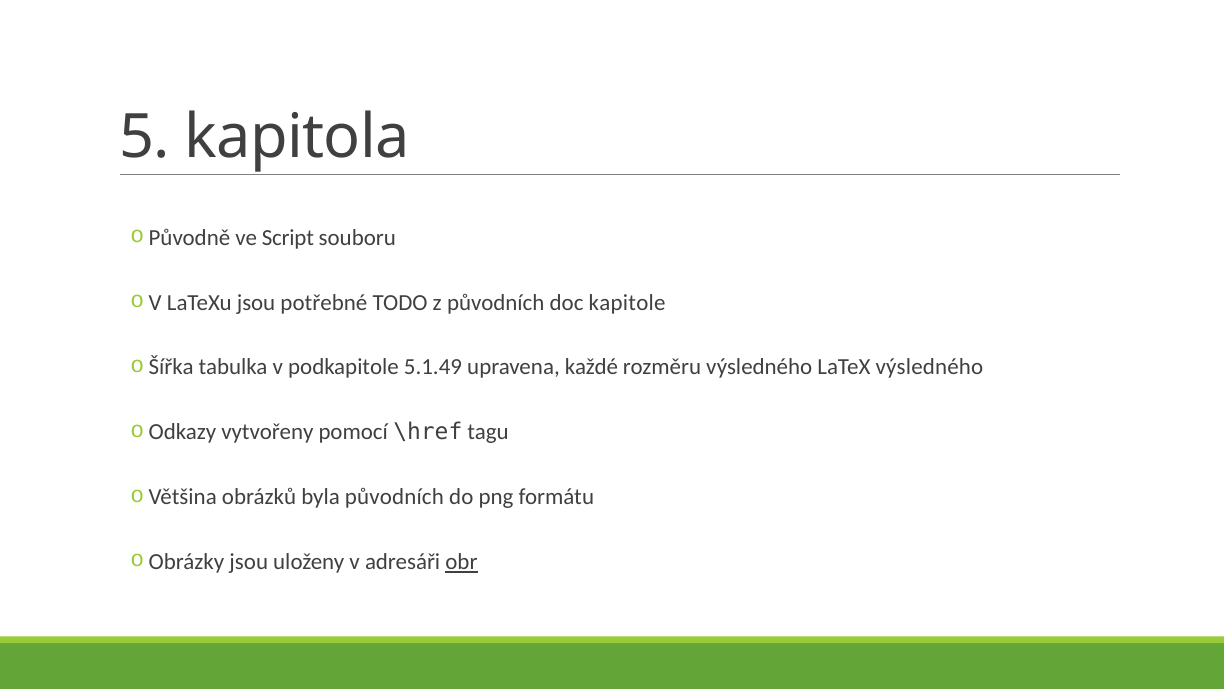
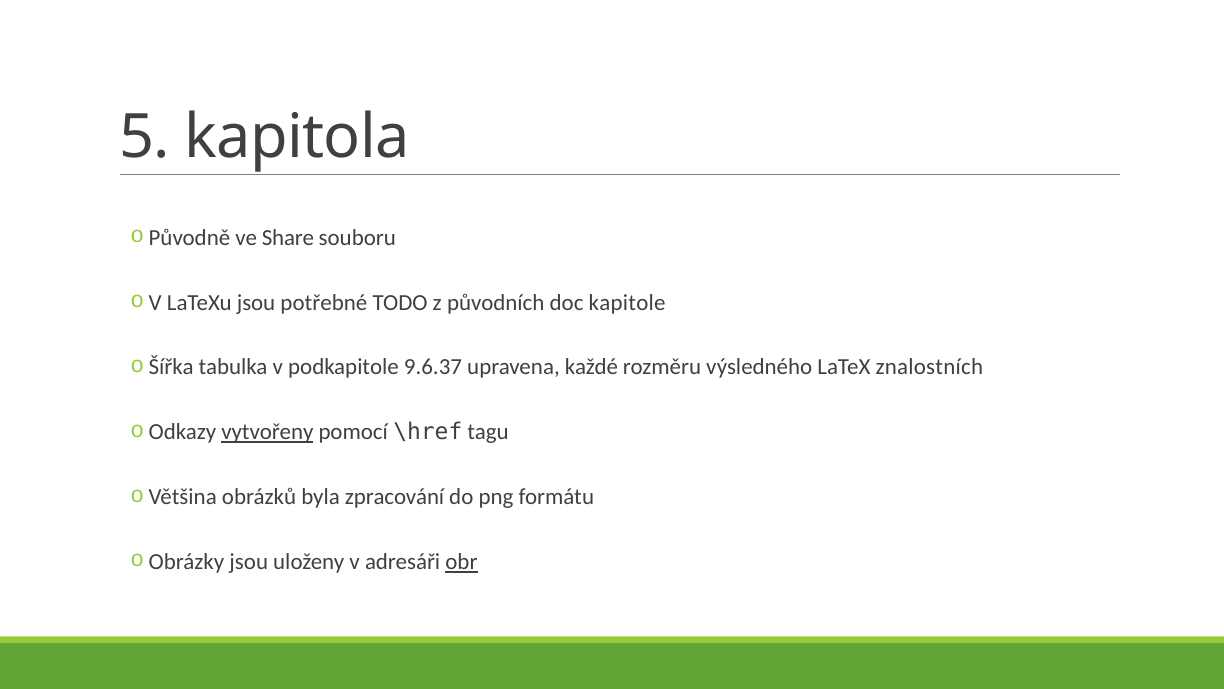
Script: Script -> Share (288, 237)
5.1.49: 5.1.49 -> 9.6.37 (433, 367)
LaTeX výsledného: výsledného -> znalostních (929, 367)
vytvořeny underline: none -> present (267, 432)
byla původních: původních -> zpracování (395, 497)
